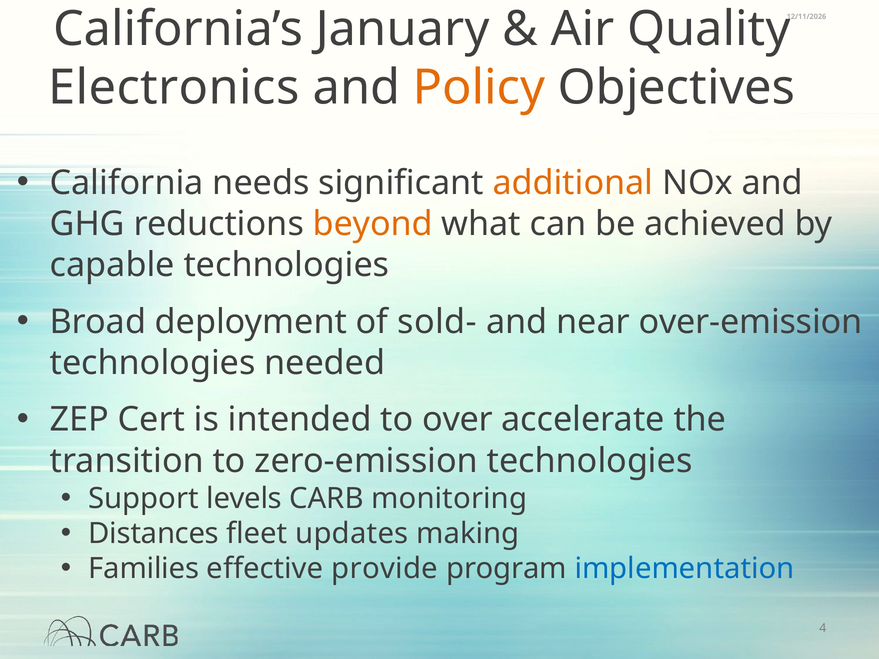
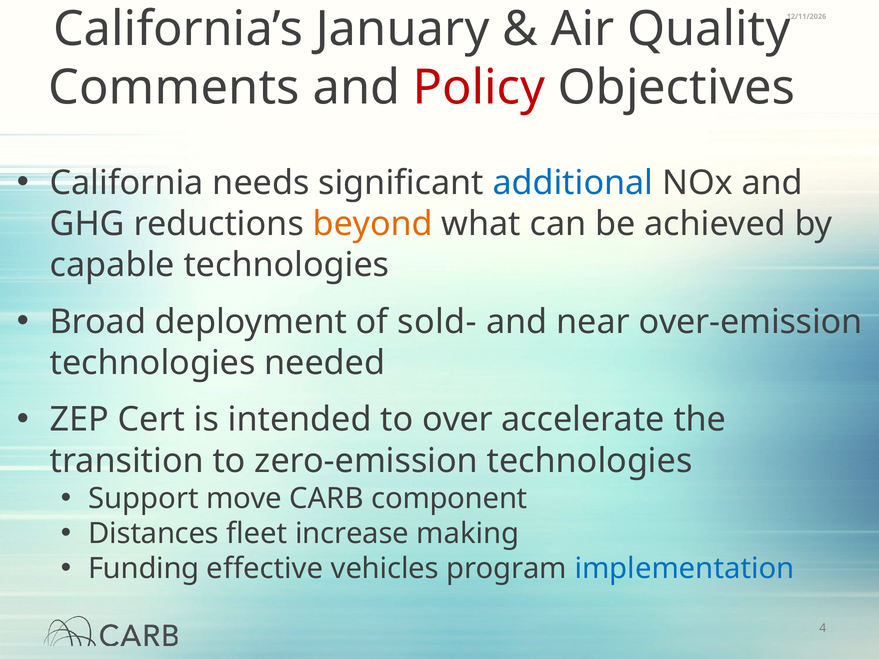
Electronics: Electronics -> Comments (174, 88)
Policy colour: orange -> red (479, 88)
additional colour: orange -> blue (573, 183)
levels: levels -> move (244, 499)
monitoring: monitoring -> component (449, 499)
updates: updates -> increase (352, 534)
Families: Families -> Funding (144, 569)
provide: provide -> vehicles (385, 569)
